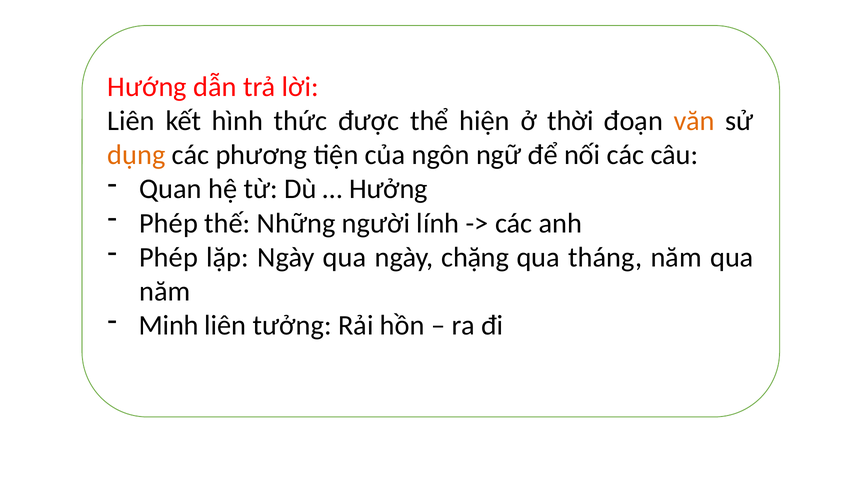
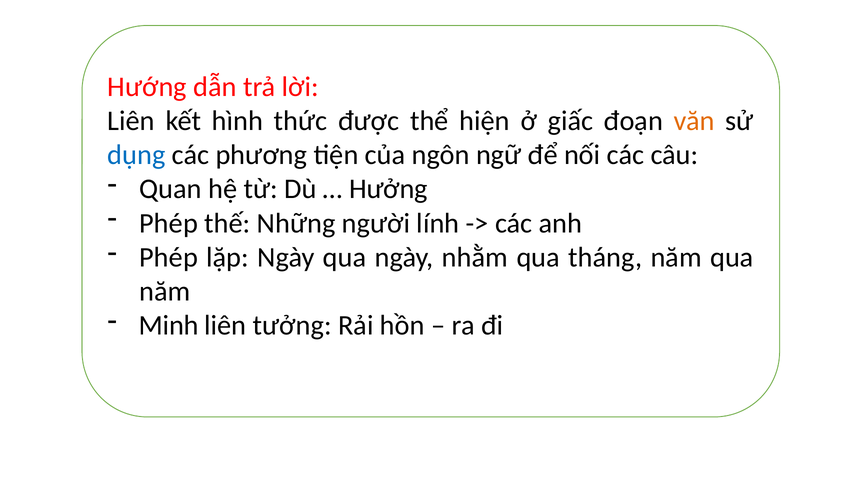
thời: thời -> giấc (570, 121)
dụng colour: orange -> blue (136, 155)
chặng: chặng -> nhằm (475, 257)
